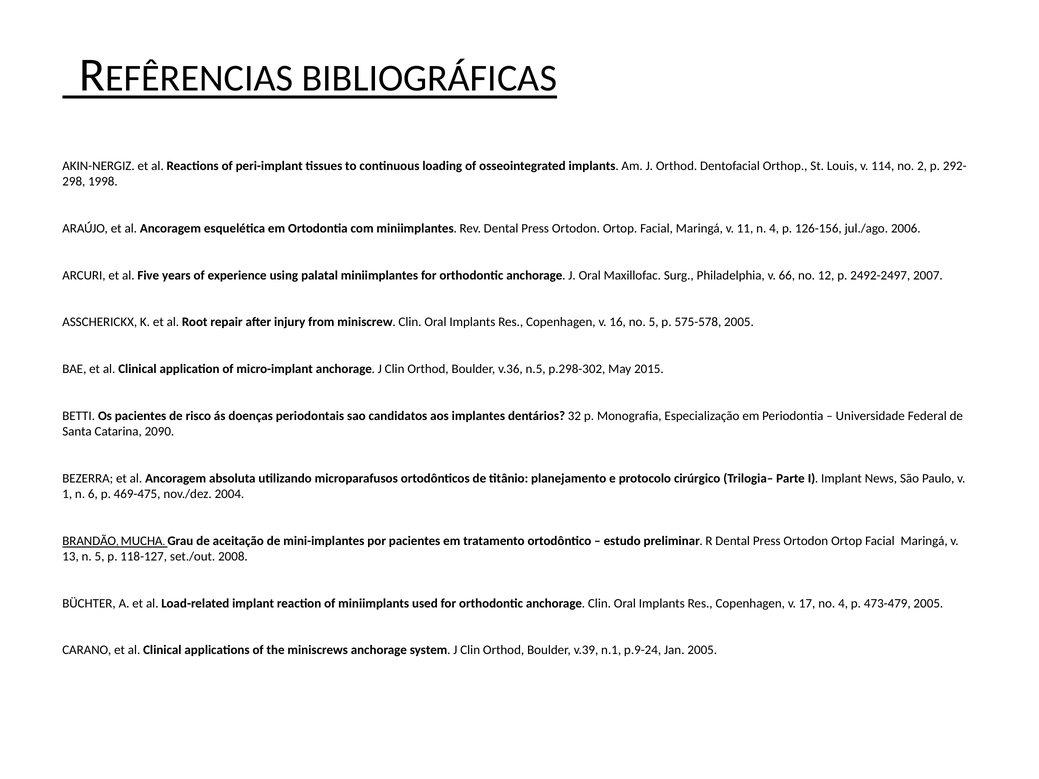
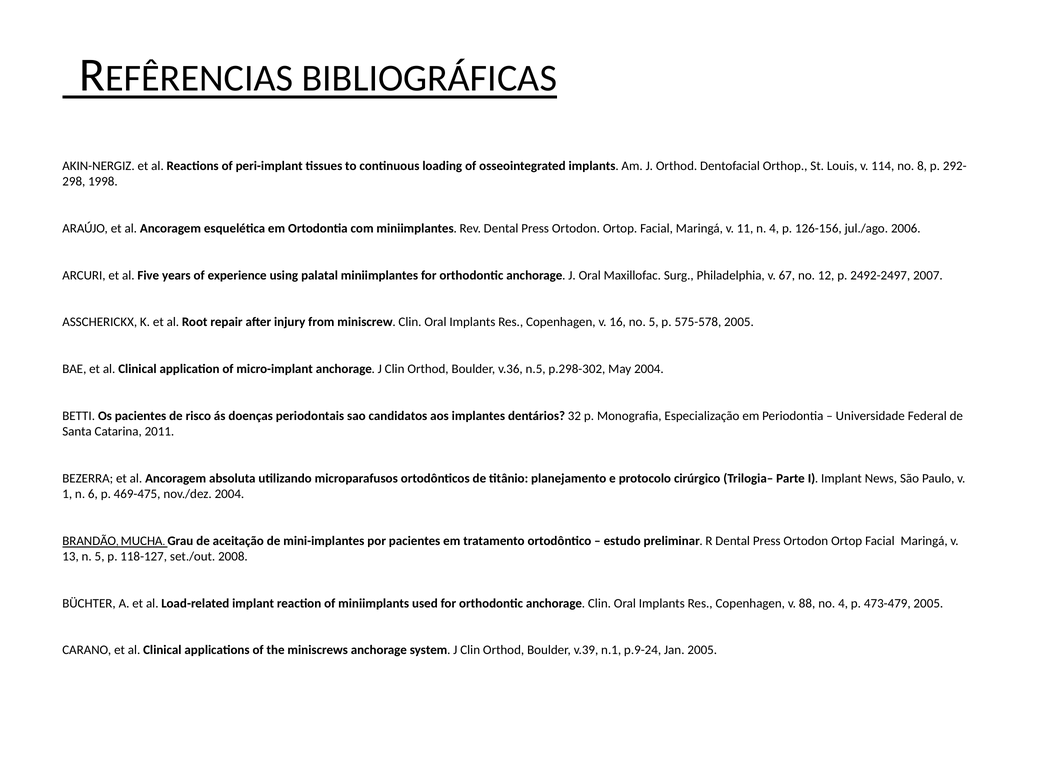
2: 2 -> 8 (922, 166)
66: 66 -> 67 (787, 275)
May 2015: 2015 -> 2004 (649, 369)
2090: 2090 -> 2011 (159, 432)
17: 17 -> 88 (807, 604)
